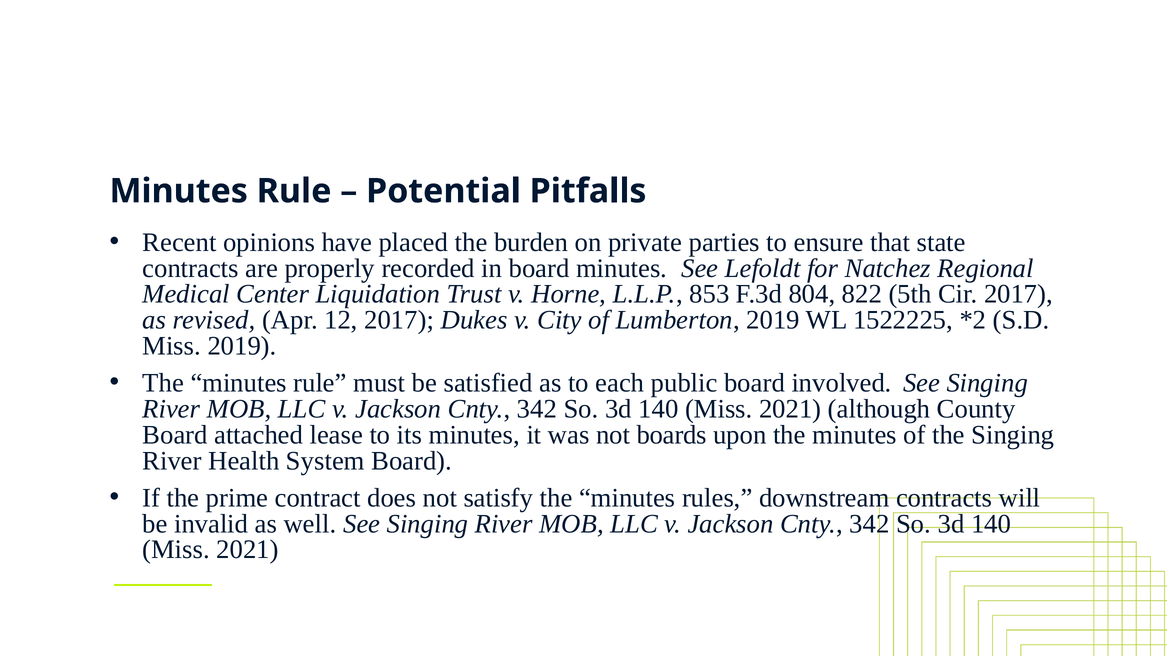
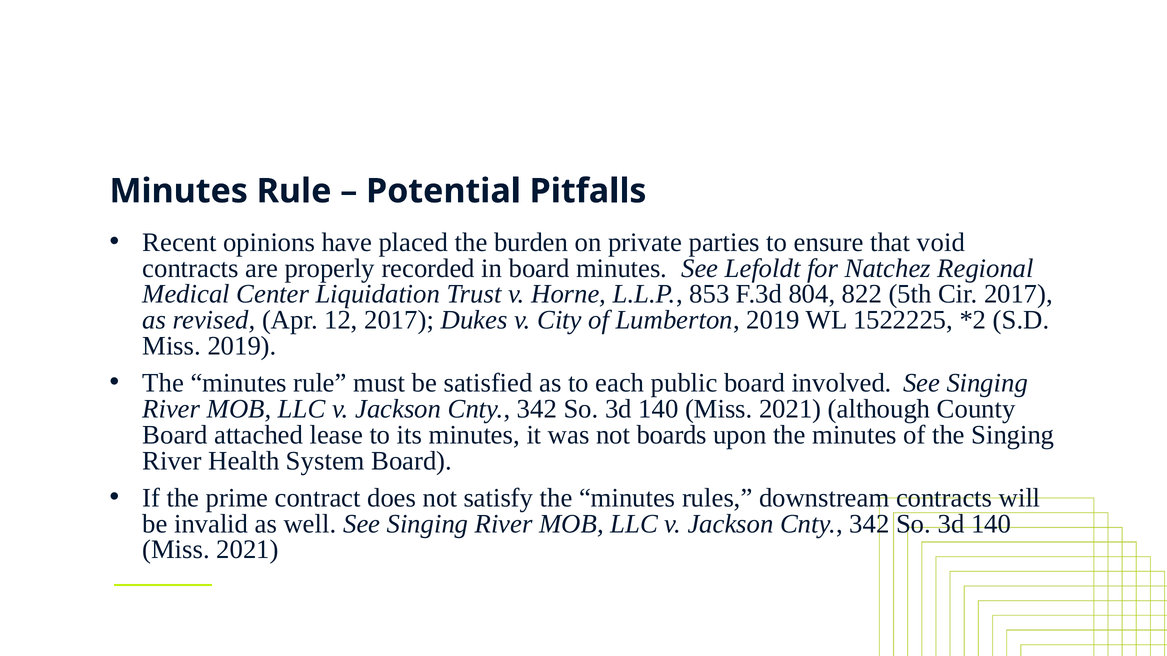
state: state -> void (941, 242)
